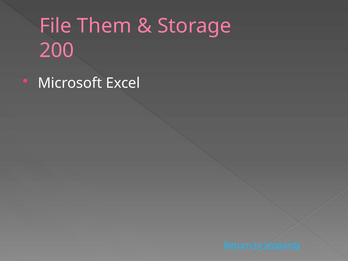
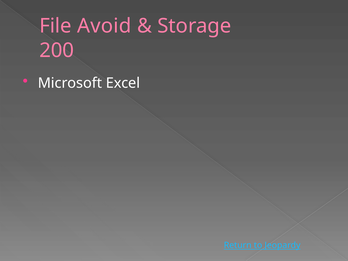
Them: Them -> Avoid (104, 26)
